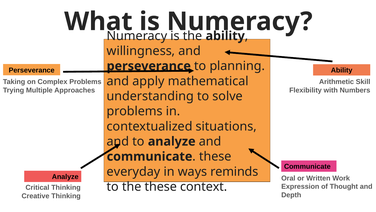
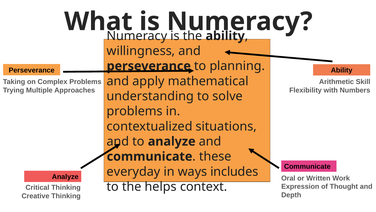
reminds: reminds -> includes (234, 171)
the these: these -> helps (161, 186)
